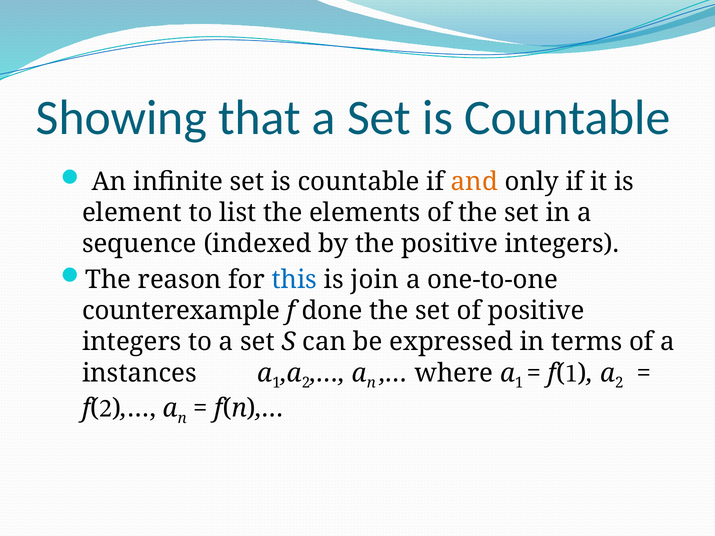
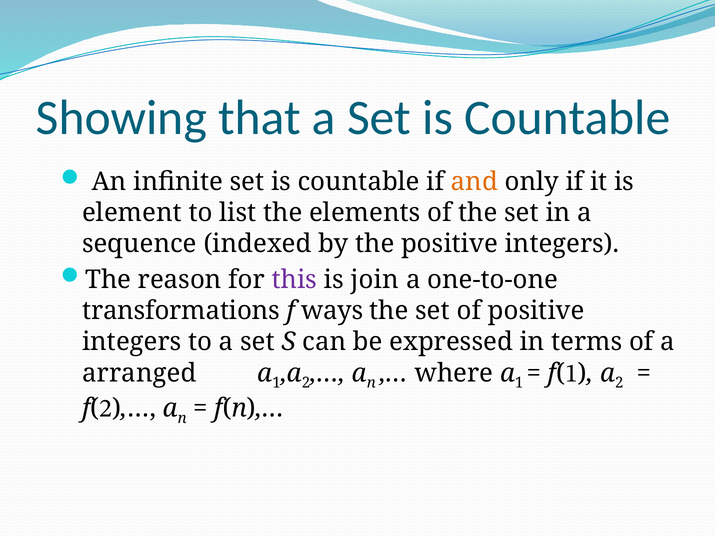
this colour: blue -> purple (294, 280)
counterexample: counterexample -> transformations (181, 311)
done: done -> ways (332, 311)
instances: instances -> arranged (139, 373)
